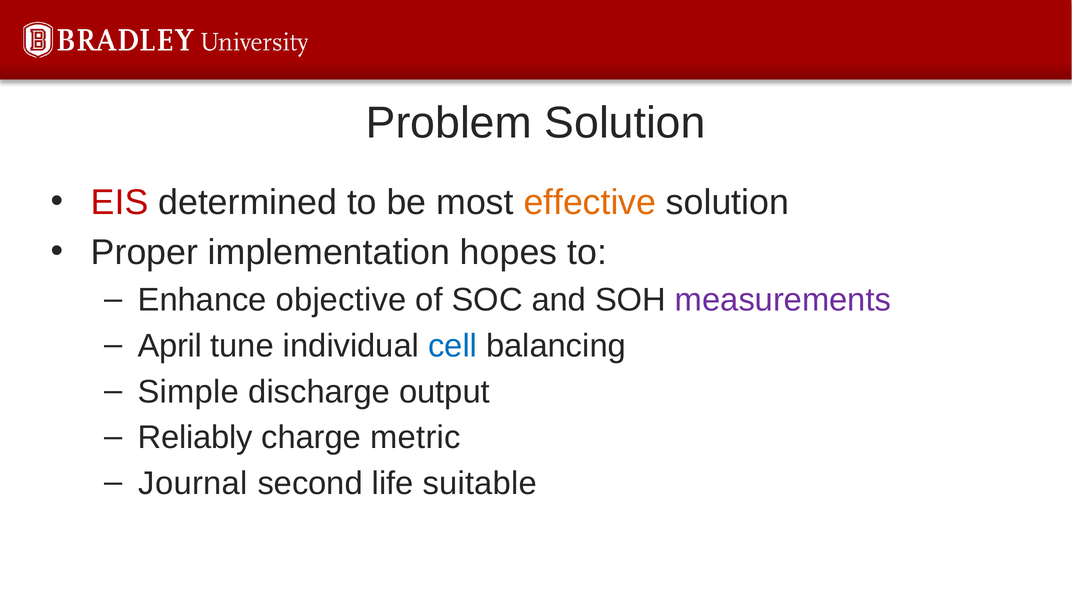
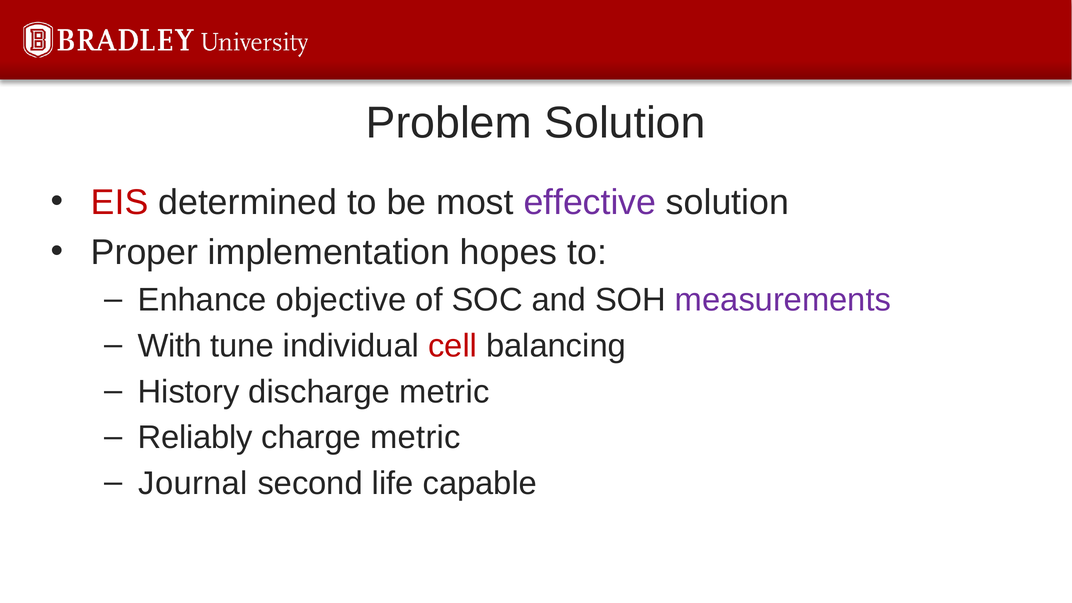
effective colour: orange -> purple (590, 203)
April: April -> With (170, 346)
cell colour: blue -> red (453, 346)
Simple: Simple -> History (189, 392)
discharge output: output -> metric (444, 392)
suitable: suitable -> capable (480, 483)
